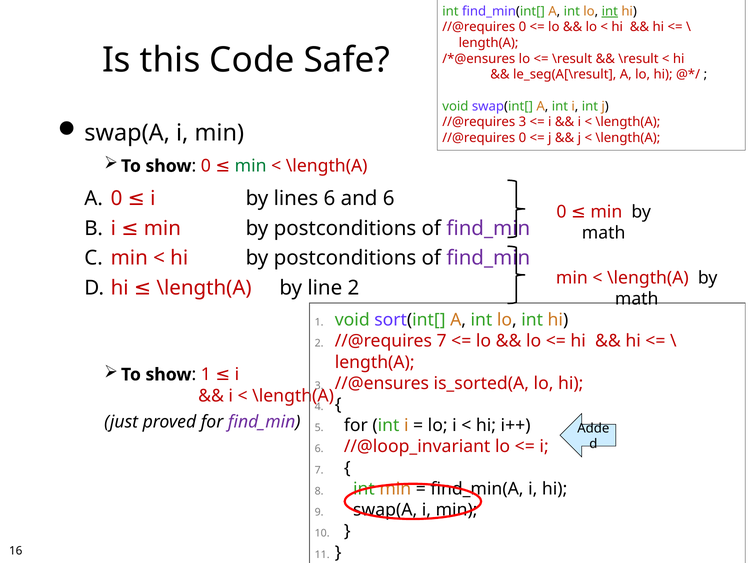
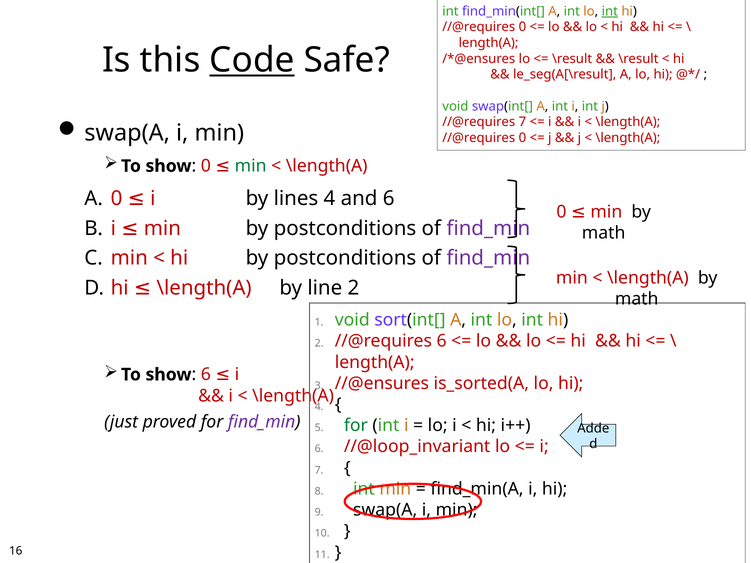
Code underline: none -> present (252, 60)
//@requires 3: 3 -> 7 (522, 122)
lines 6: 6 -> 4 (329, 199)
//@requires 7: 7 -> 6 (442, 341)
1: 1 -> 6 (206, 375)
for colour: black -> green (356, 426)
